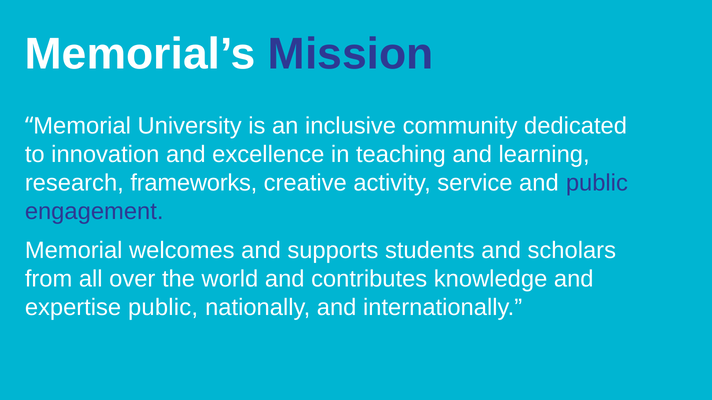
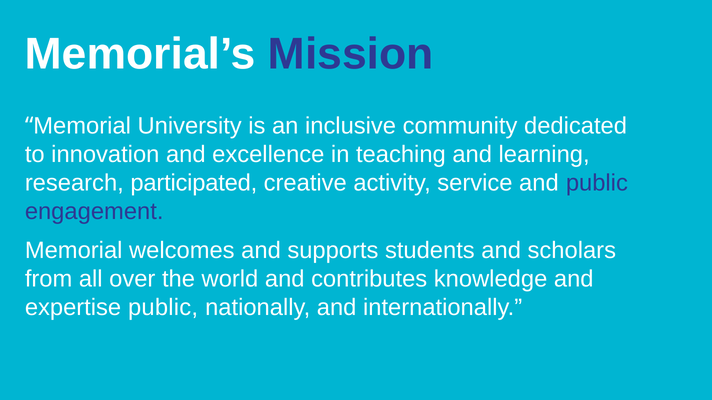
frameworks: frameworks -> participated (194, 183)
